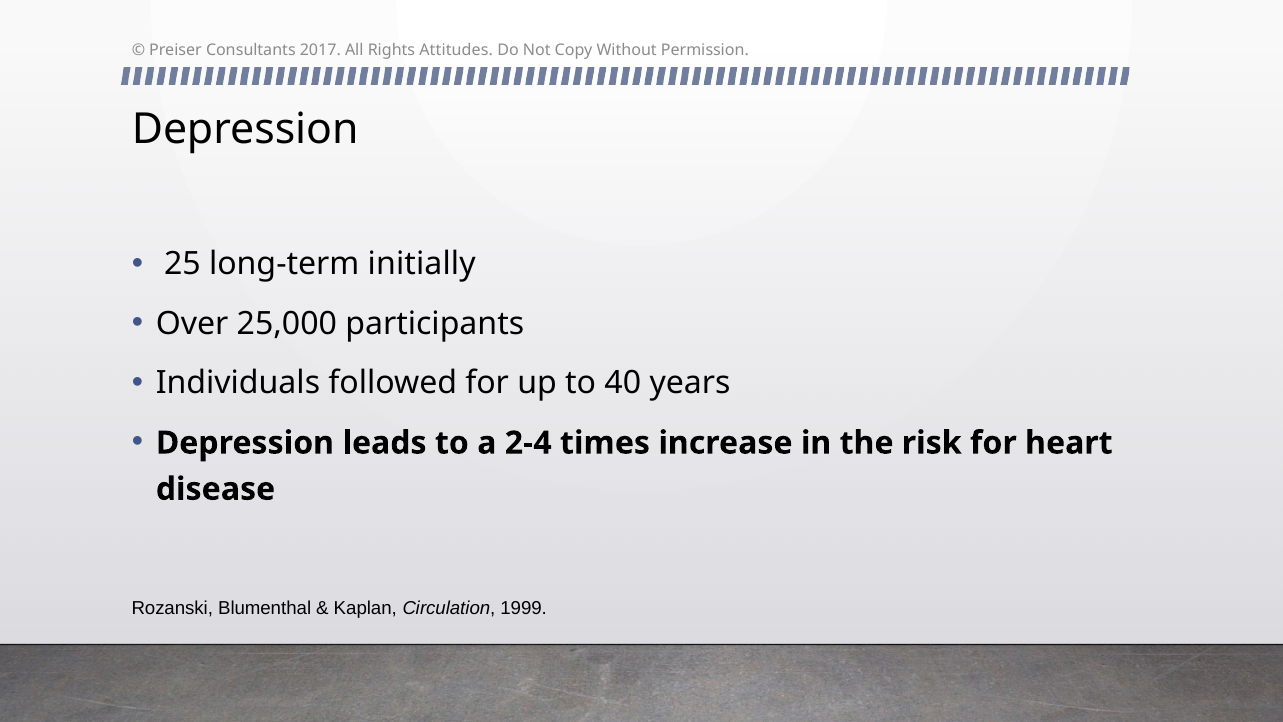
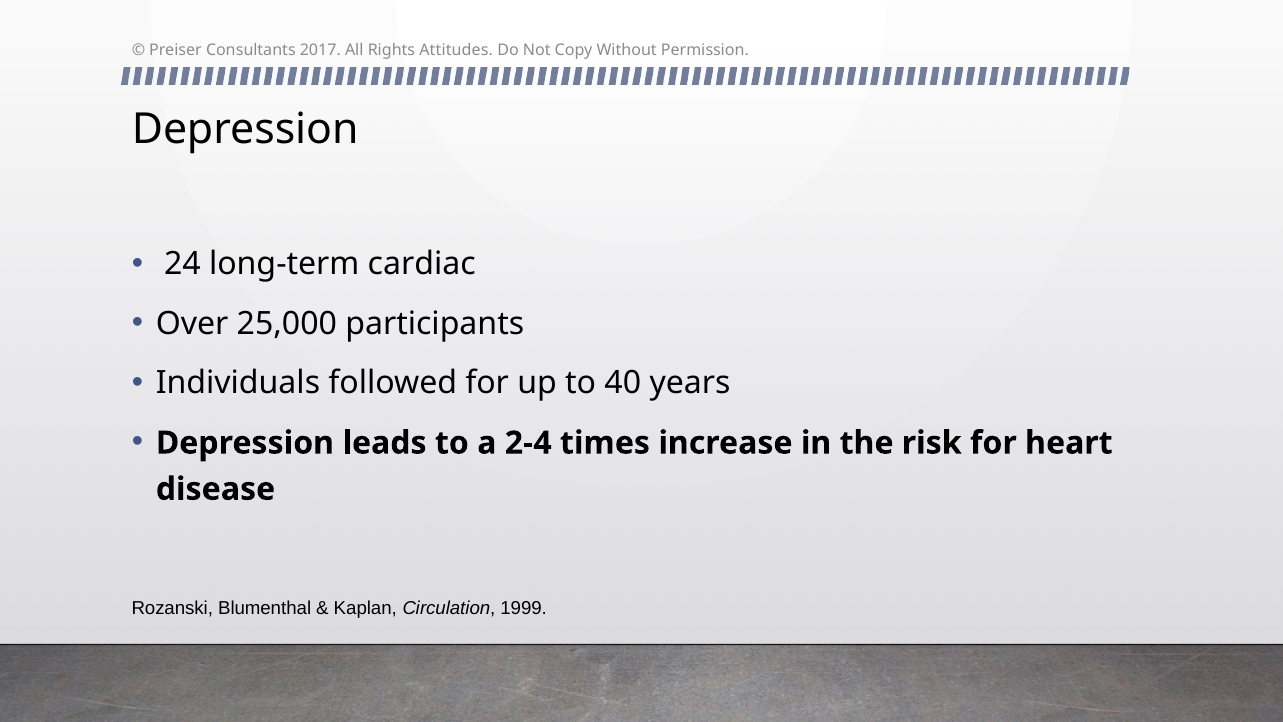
25: 25 -> 24 (182, 264)
initially: initially -> cardiac (422, 264)
